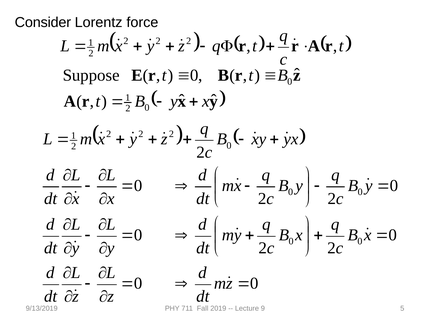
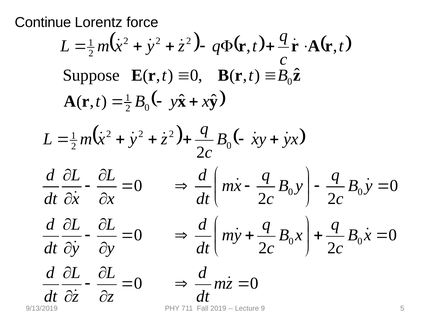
Consider: Consider -> Continue (43, 22)
